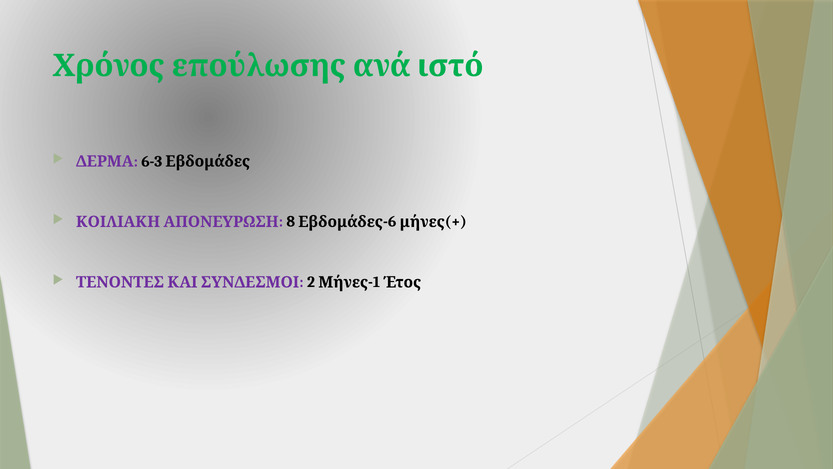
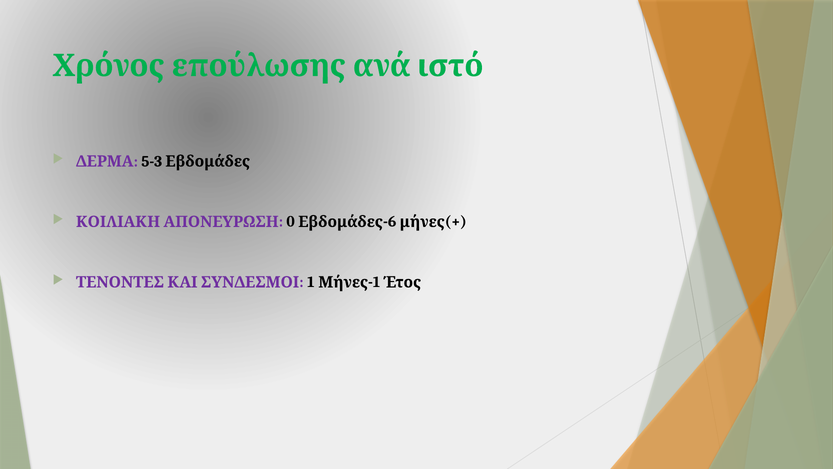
6-3: 6-3 -> 5-3 (152, 161)
8: 8 -> 0 (291, 222)
2: 2 -> 1 (311, 282)
